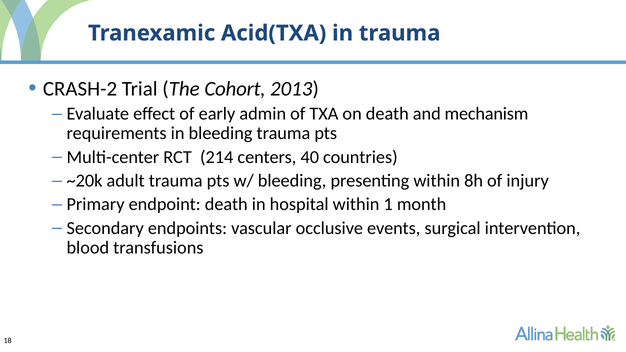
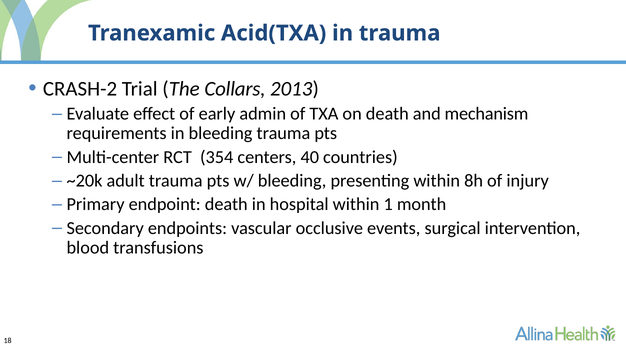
Cohort: Cohort -> Collars (235, 89)
214: 214 -> 354 (217, 157)
